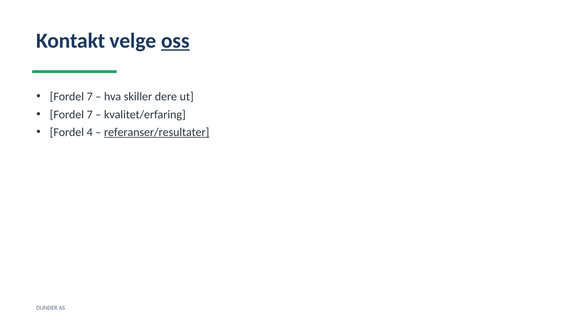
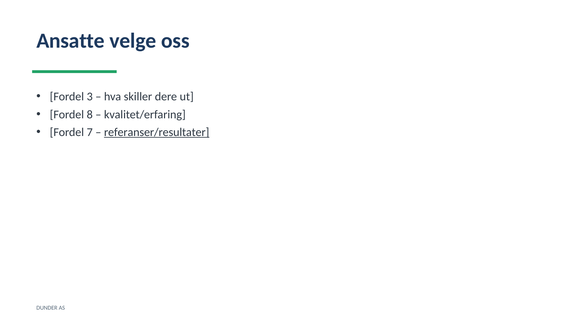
Kontakt: Kontakt -> Ansatte (71, 41)
oss underline: present -> none (175, 41)
7: 7 -> 3 (90, 97)
7: 7 -> 8 (90, 115)
4: 4 -> 7 (90, 133)
